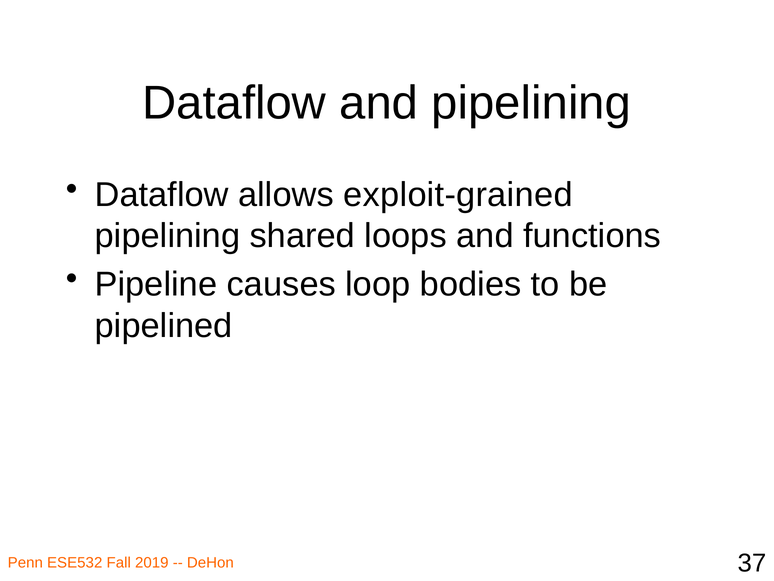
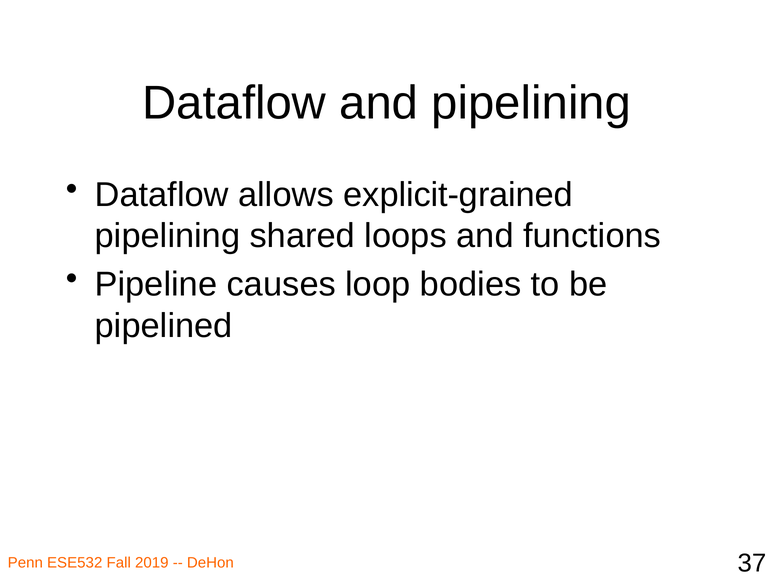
exploit-grained: exploit-grained -> explicit-grained (458, 195)
